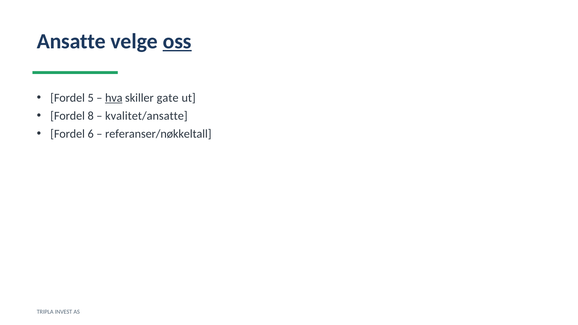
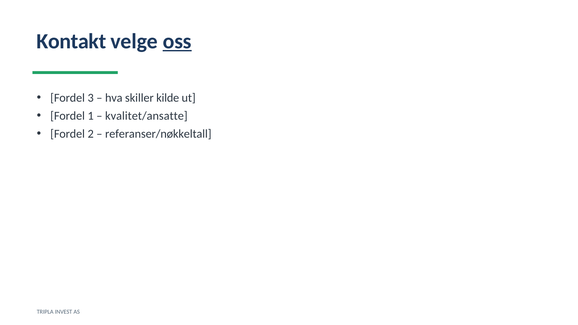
Ansatte: Ansatte -> Kontakt (71, 41)
5: 5 -> 3 (91, 98)
hva underline: present -> none (114, 98)
gate: gate -> kilde (168, 98)
8: 8 -> 1 (91, 116)
6: 6 -> 2 (91, 134)
